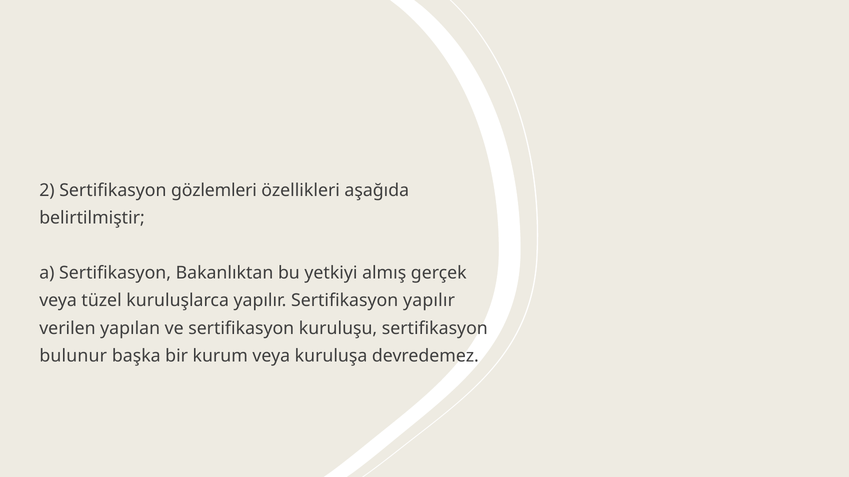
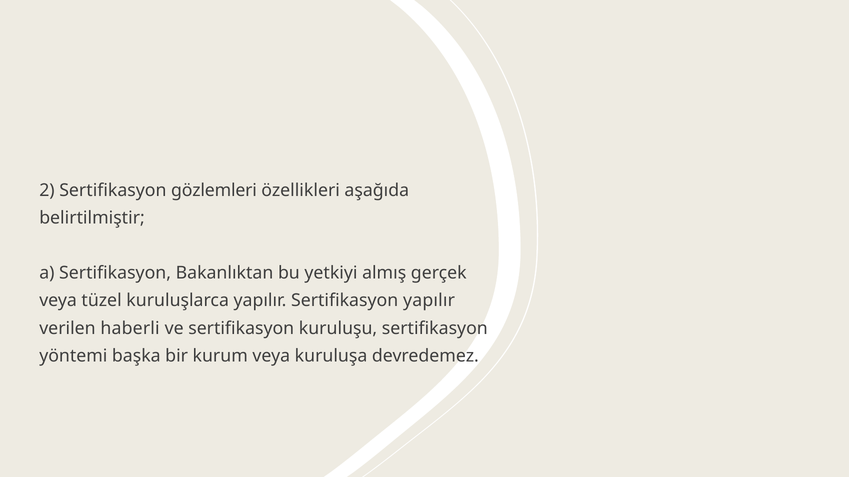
yapılan: yapılan -> haberli (130, 329)
bulunur: bulunur -> yöntemi (73, 356)
